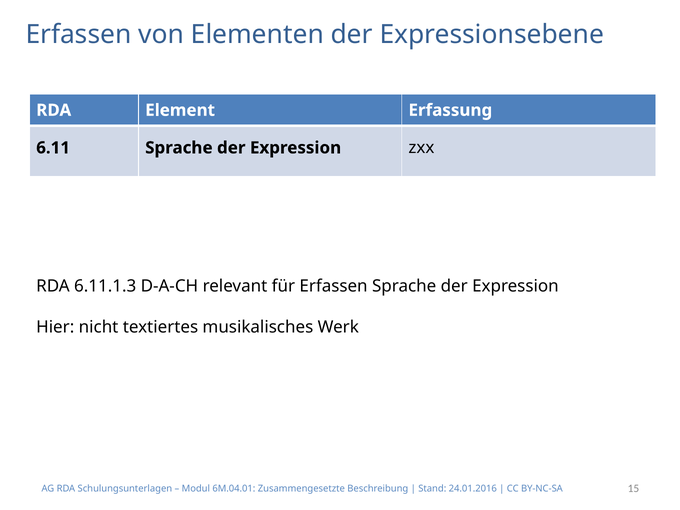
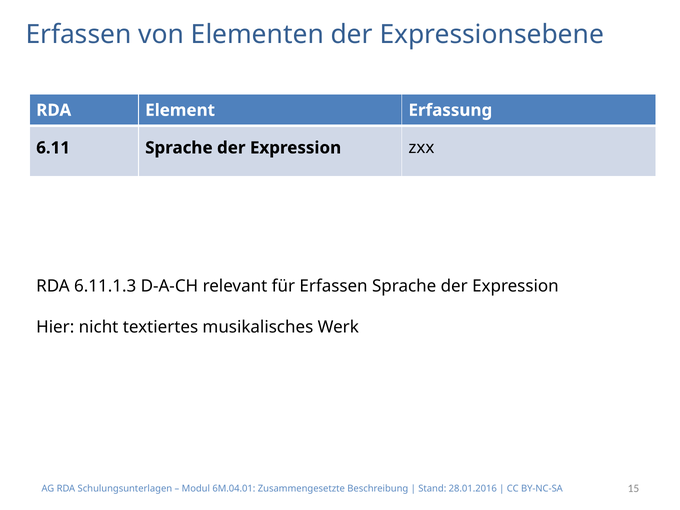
24.01.2016: 24.01.2016 -> 28.01.2016 (473, 488)
